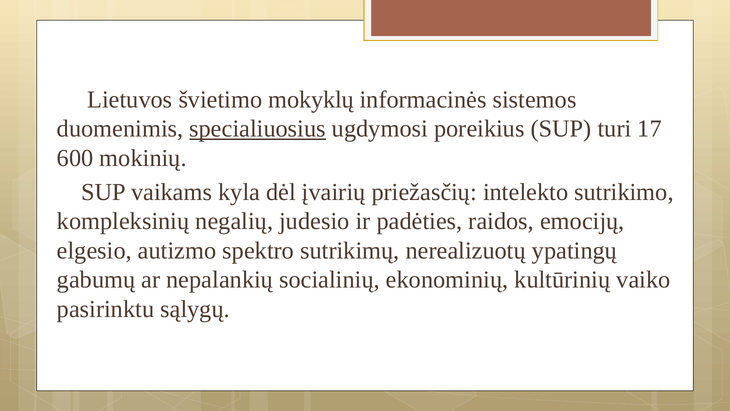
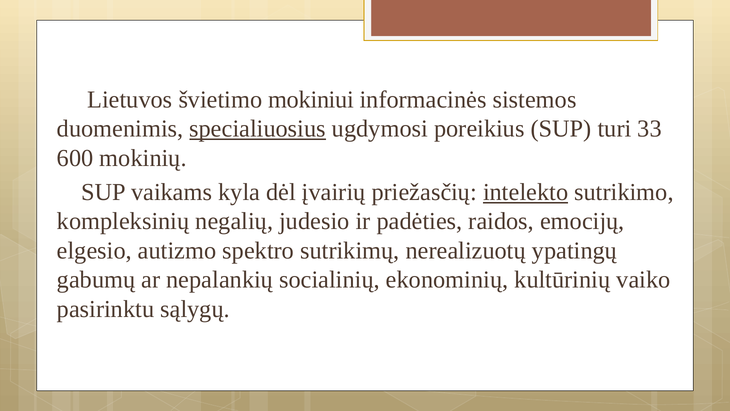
mokyklų: mokyklų -> mokiniui (311, 99)
17: 17 -> 33 (650, 129)
intelekto underline: none -> present (526, 192)
